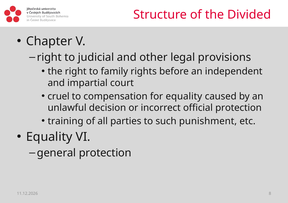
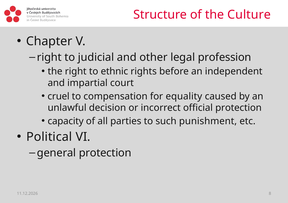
Divided: Divided -> Culture (249, 15)
provisions: provisions -> profession (225, 58)
family: family -> ethnic (114, 72)
training: training -> capacity (66, 121)
Equality: Equality -> Political (49, 137)
